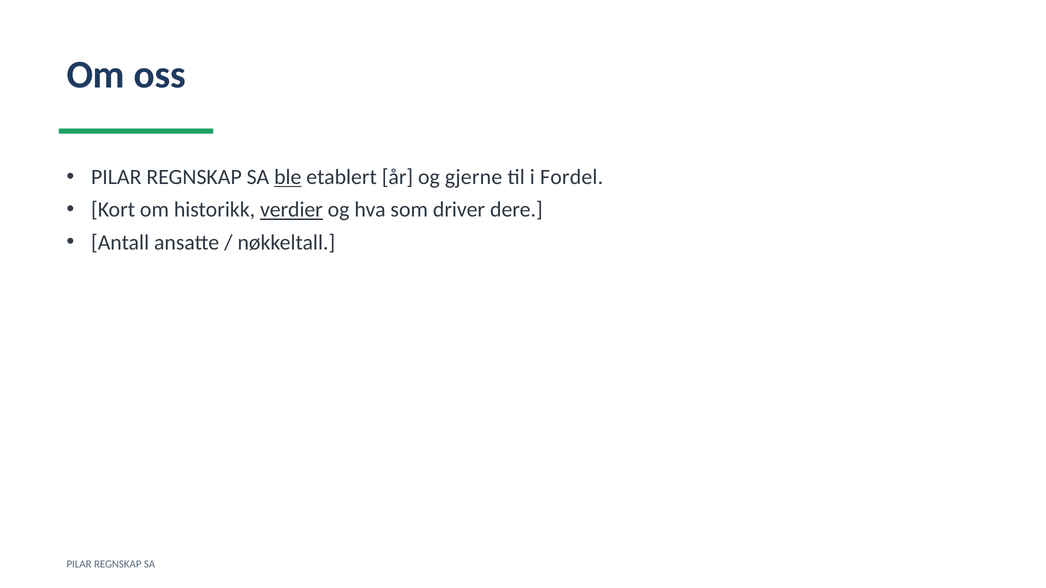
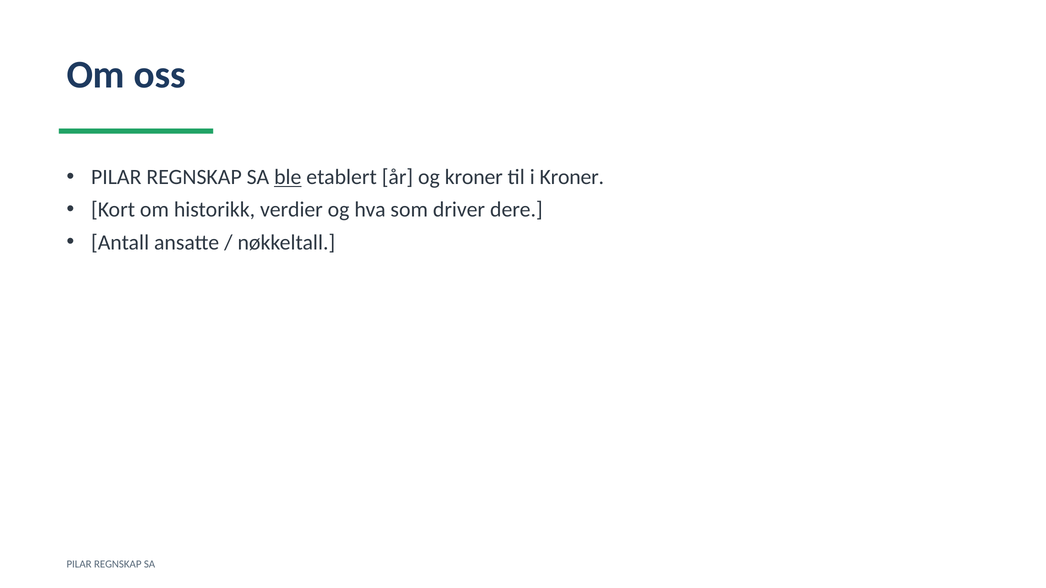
og gjerne: gjerne -> kroner (474, 177)
i Fordel: Fordel -> Kroner (572, 177)
verdier underline: present -> none (291, 210)
